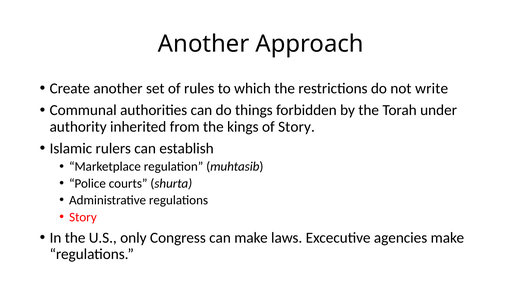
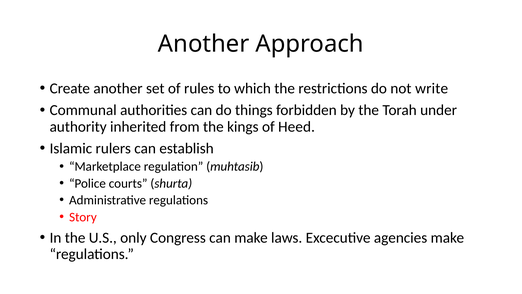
of Story: Story -> Heed (297, 126)
